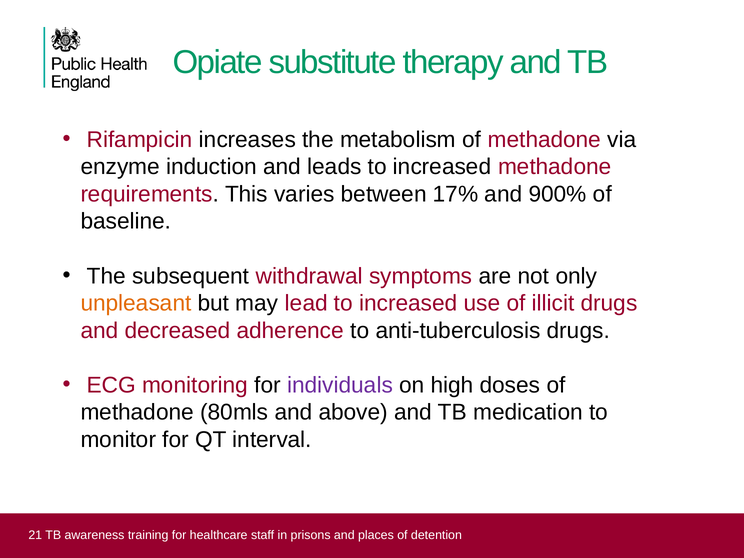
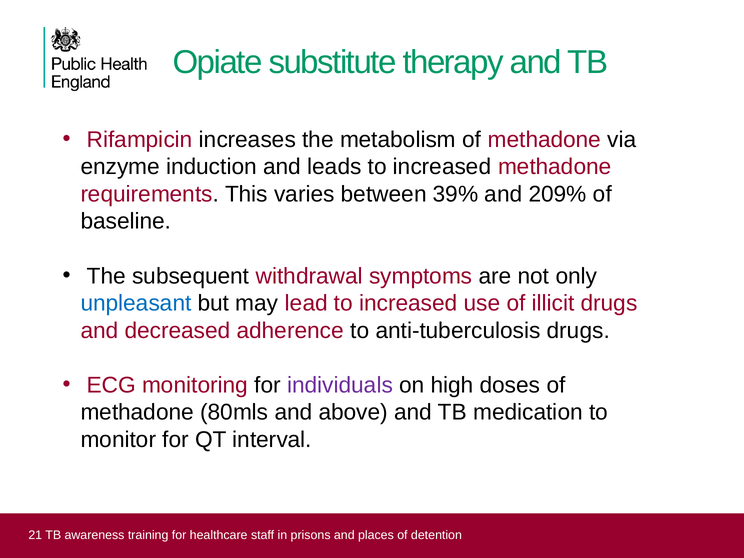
17%: 17% -> 39% (456, 194)
900%: 900% -> 209% (558, 194)
unpleasant colour: orange -> blue (136, 303)
